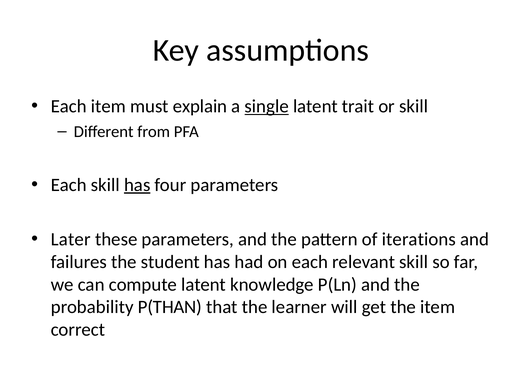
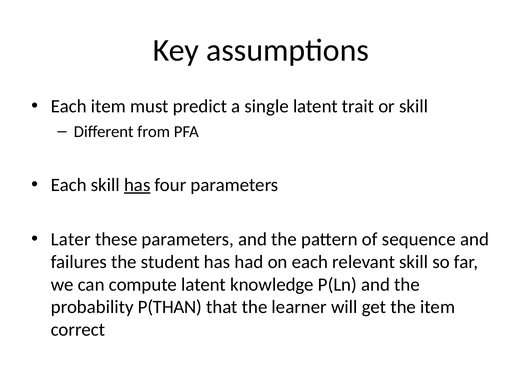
explain: explain -> predict (200, 107)
single underline: present -> none (267, 107)
iterations: iterations -> sequence (419, 240)
